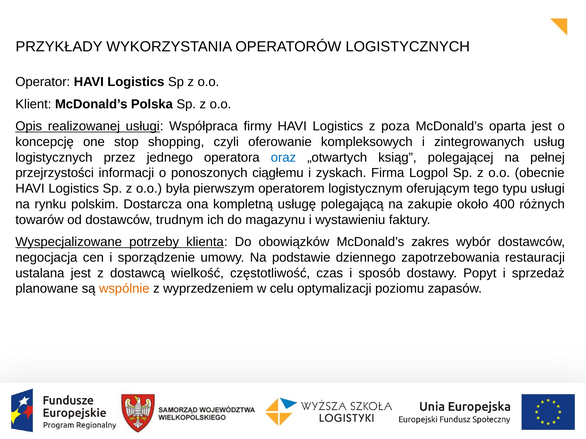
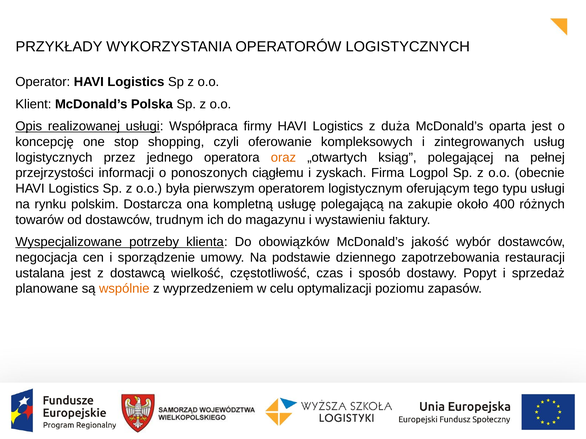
poza: poza -> duża (396, 126)
oraz colour: blue -> orange (283, 158)
zakres: zakres -> jakość (430, 242)
